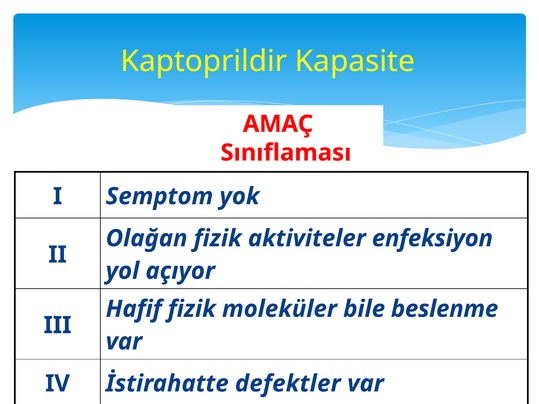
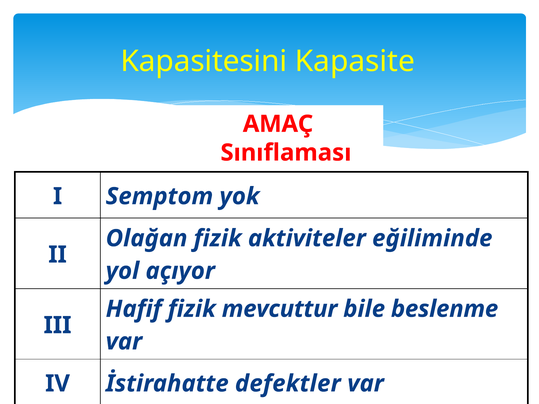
Kaptoprildir: Kaptoprildir -> Kapasitesini (204, 61)
enfeksiyon: enfeksiyon -> eğiliminde (432, 239)
moleküler: moleküler -> mevcuttur (280, 309)
